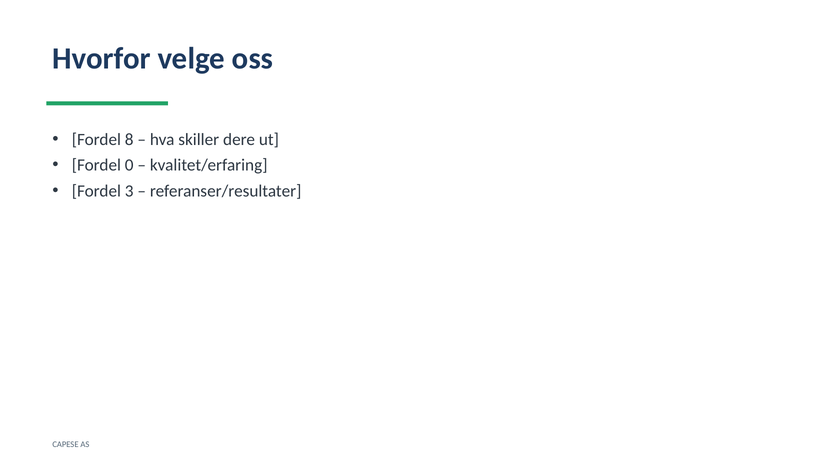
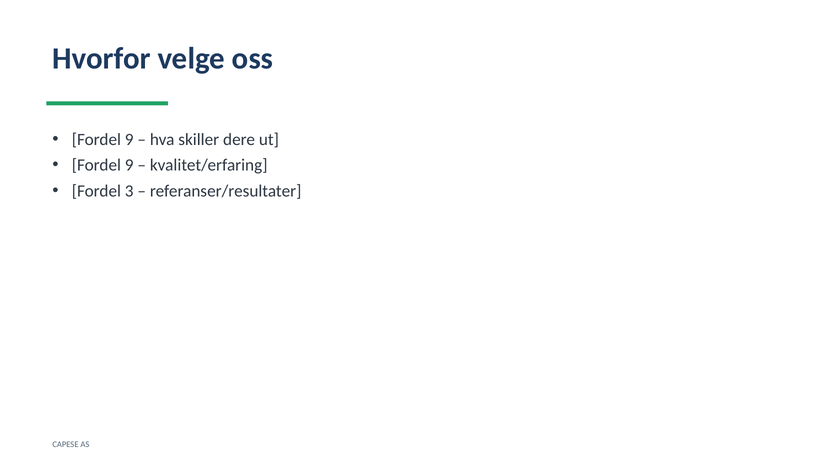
8: 8 -> 9 (129, 140)
0: 0 -> 9 (129, 165)
